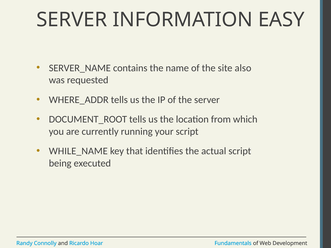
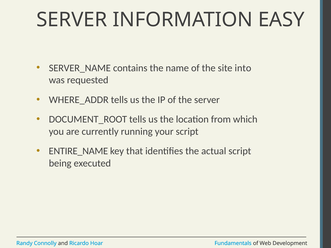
also: also -> into (243, 68)
WHILE_NAME: WHILE_NAME -> ENTIRE_NAME (78, 151)
